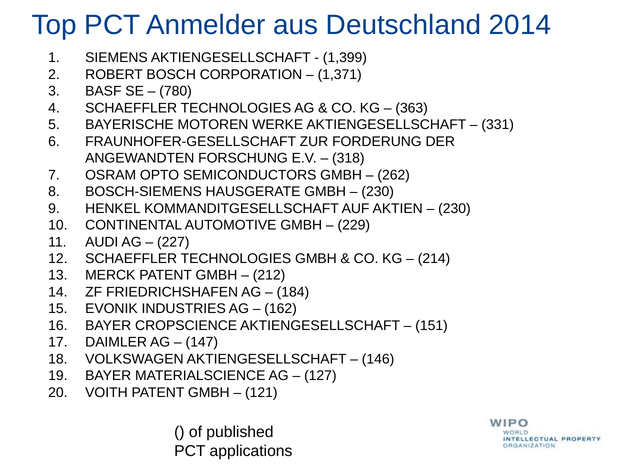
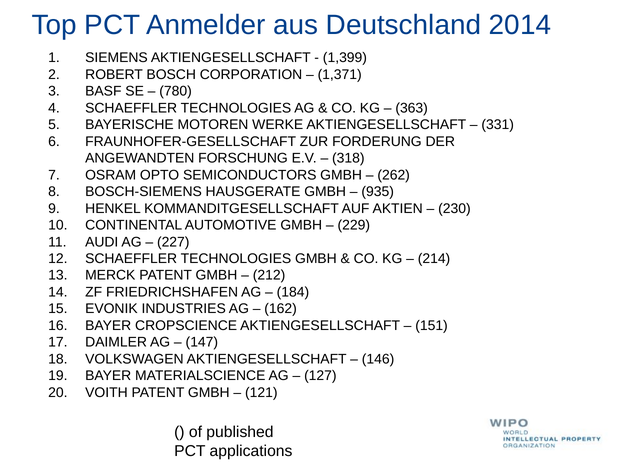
230: 230 -> 935 (378, 192)
